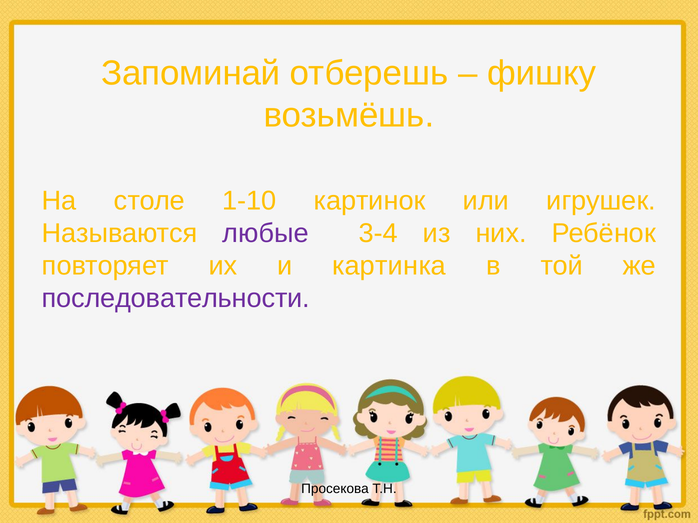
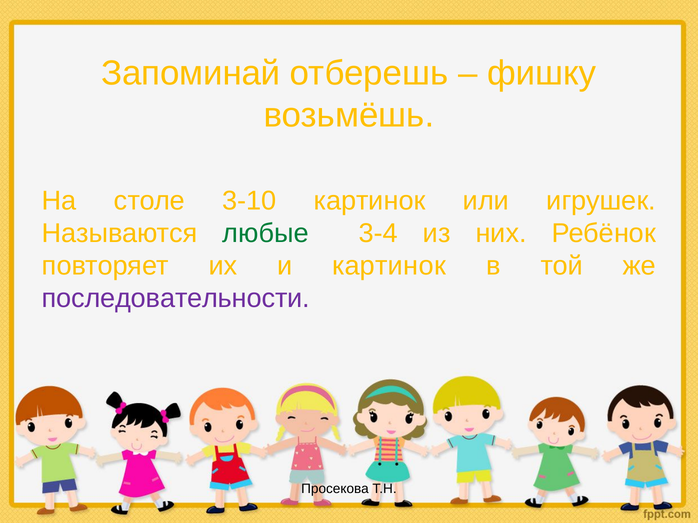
1-10: 1-10 -> 3-10 (249, 201)
любые colour: purple -> green (266, 234)
и картинка: картинка -> картинок (389, 266)
